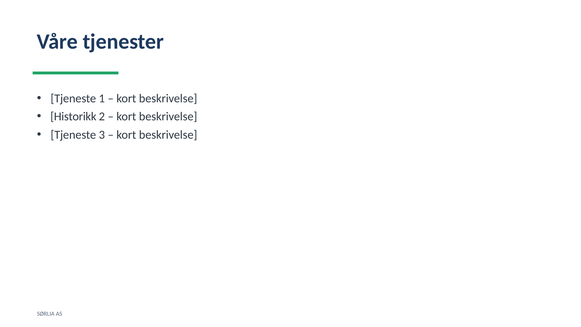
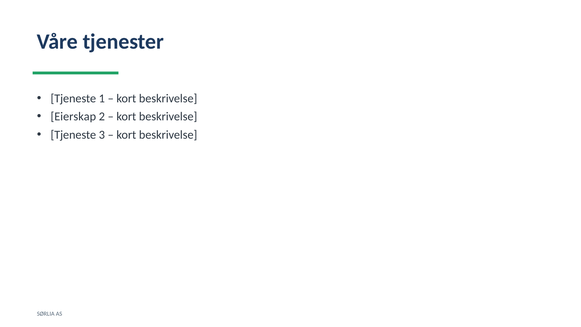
Historikk: Historikk -> Eierskap (73, 117)
